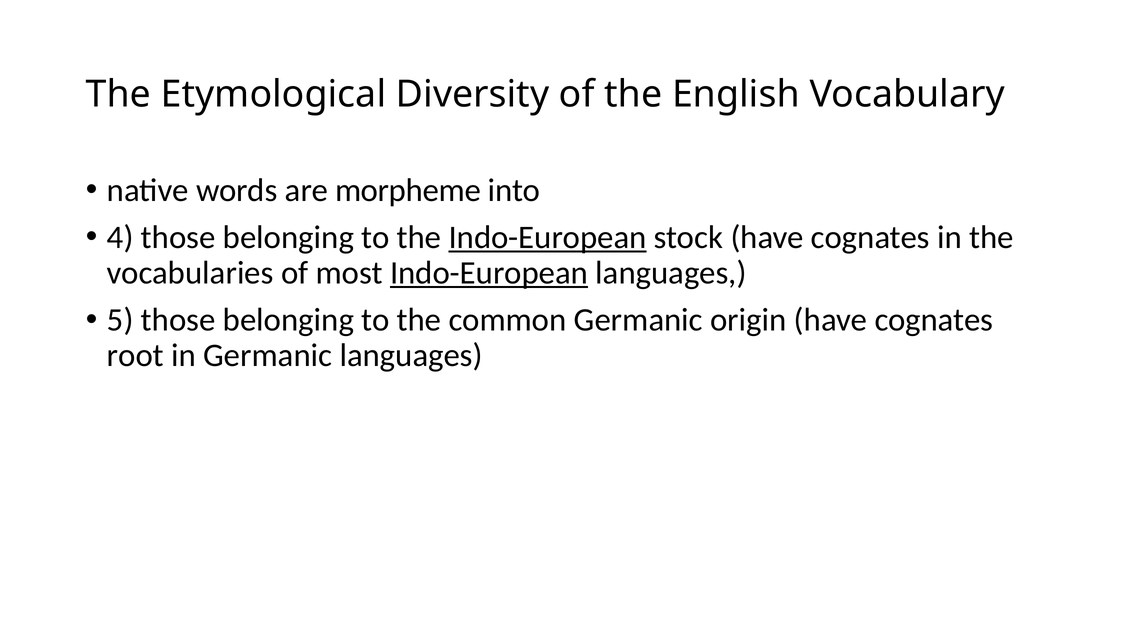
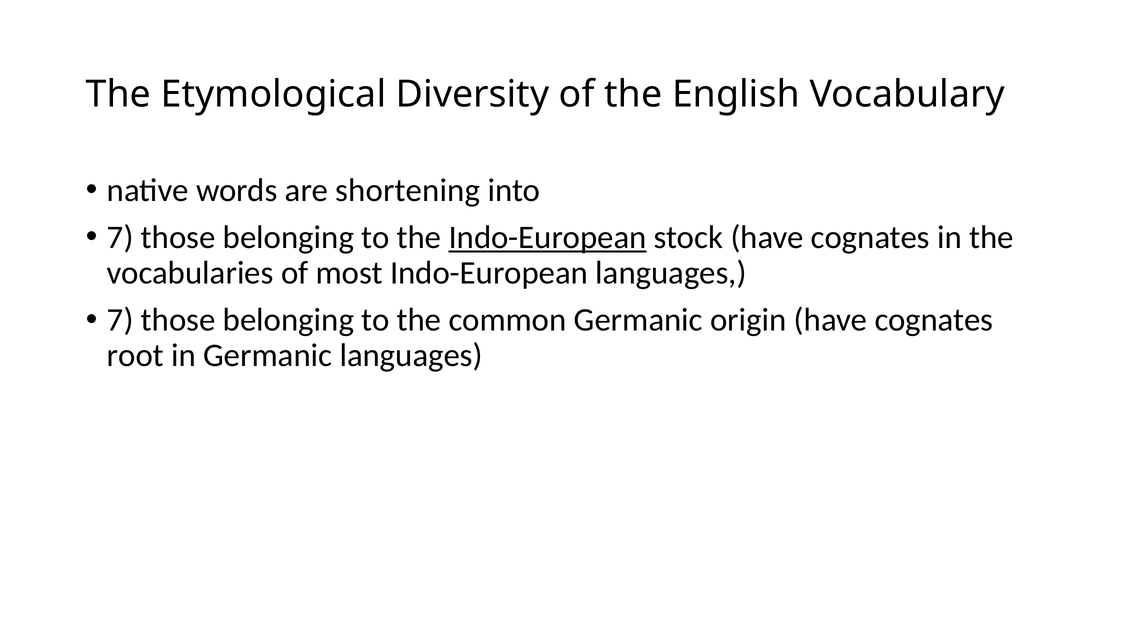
morpheme: morpheme -> shortening (408, 190)
4: 4 -> 7 (120, 238)
Indo-European underline: present -> none (489, 273)
5: 5 -> 7 (120, 320)
